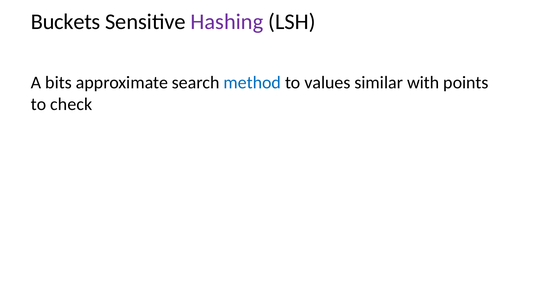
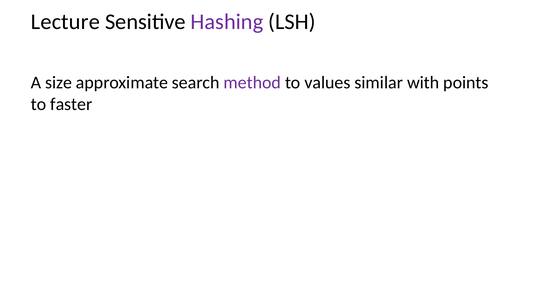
Buckets: Buckets -> Lecture (65, 22)
bits: bits -> size (59, 83)
method colour: blue -> purple (252, 83)
check: check -> faster (71, 104)
